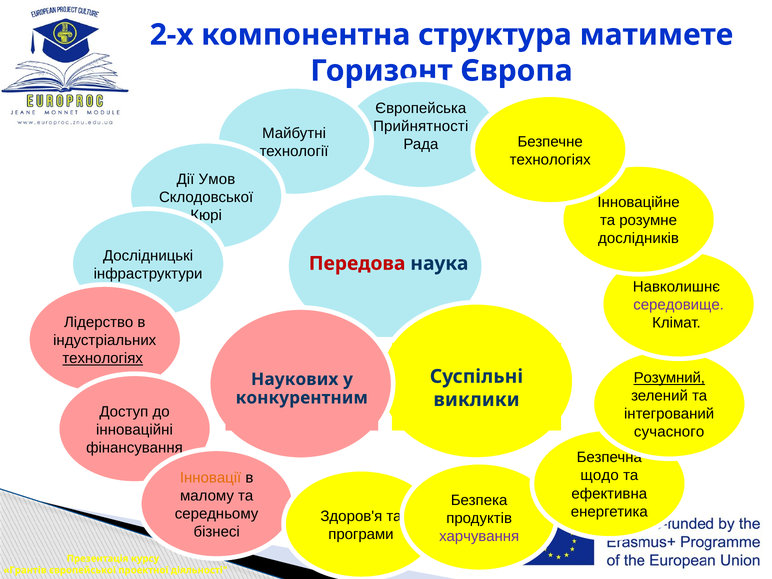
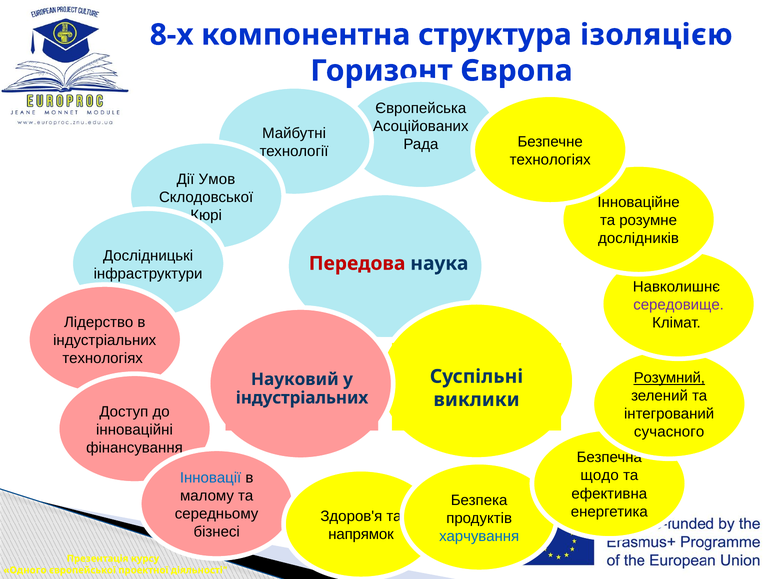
2-х: 2-х -> 8-х (172, 35)
матимете: матимете -> ізоляцією (656, 35)
Прийнятності: Прийнятності -> Асоційованих (421, 126)
технологіях underline: present -> none (103, 358)
Наукових: Наукових -> Науковий (295, 379)
конкурентним: конкурентним -> індустріальних (302, 398)
Інновації colour: orange -> blue (211, 478)
програми: програми -> напрямок (361, 534)
харчування colour: purple -> blue (479, 536)
Грантів: Грантів -> Одного (25, 570)
